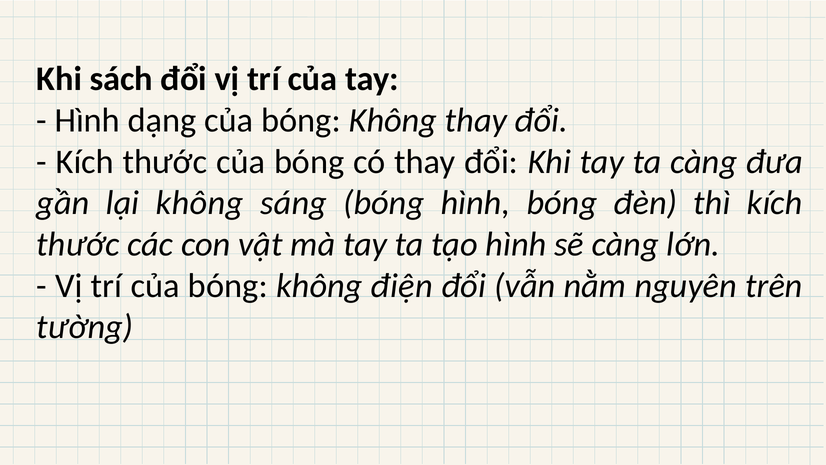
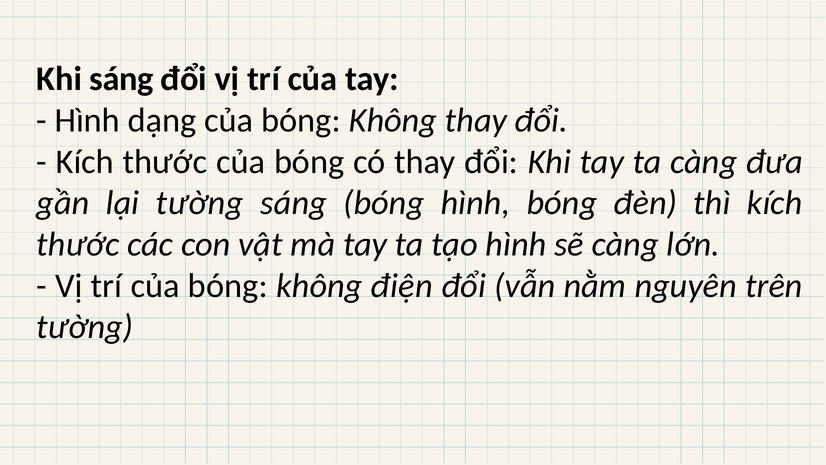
Khi sách: sách -> sáng (121, 79)
lại không: không -> tường (200, 203)
